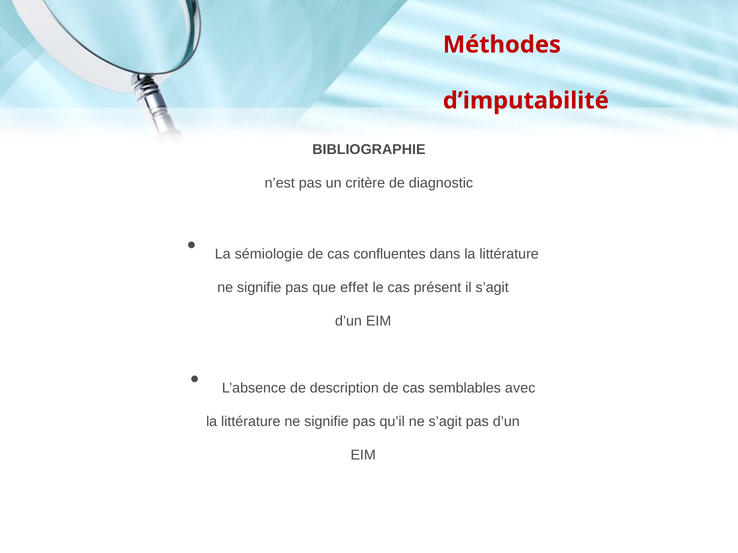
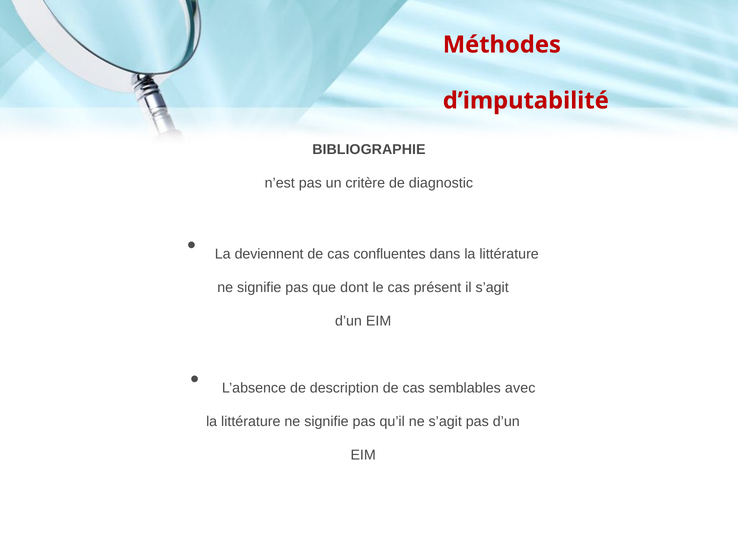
sémiologie: sémiologie -> deviennent (269, 254)
effet: effet -> dont (354, 288)
